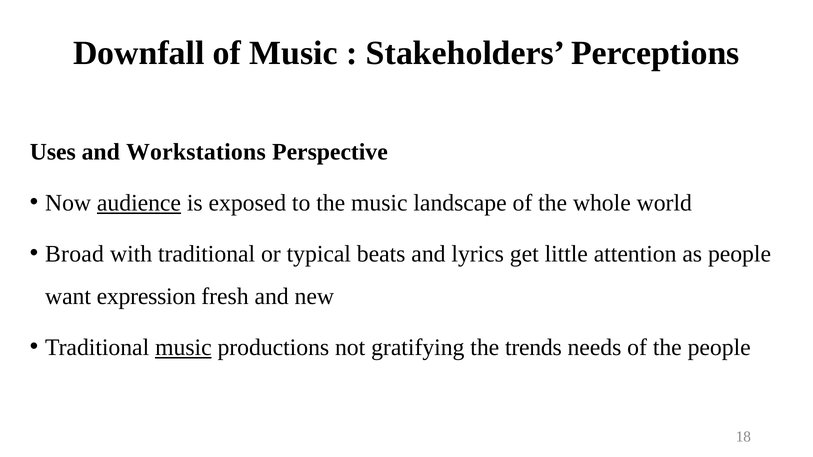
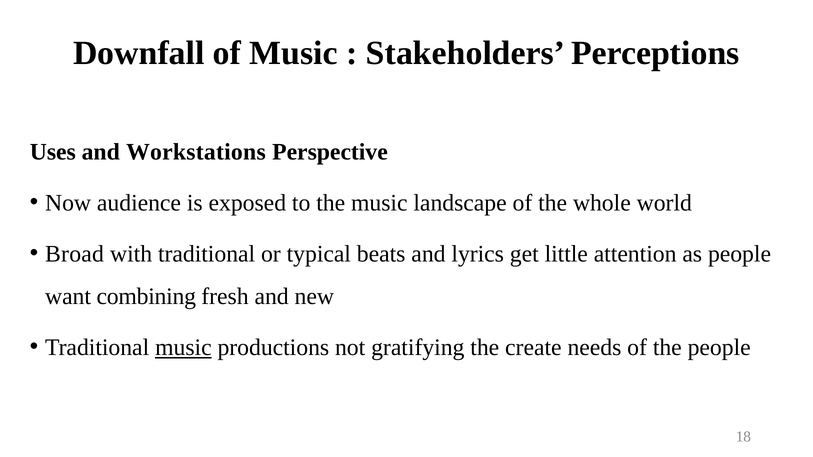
audience underline: present -> none (139, 203)
expression: expression -> combining (146, 297)
trends: trends -> create (533, 348)
